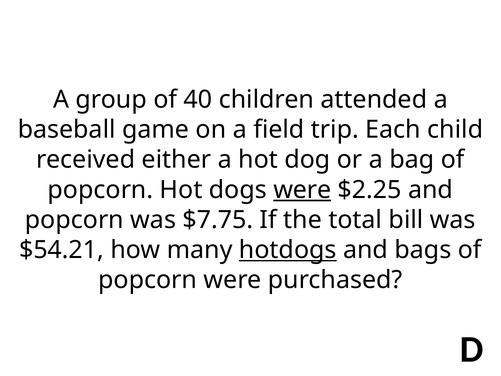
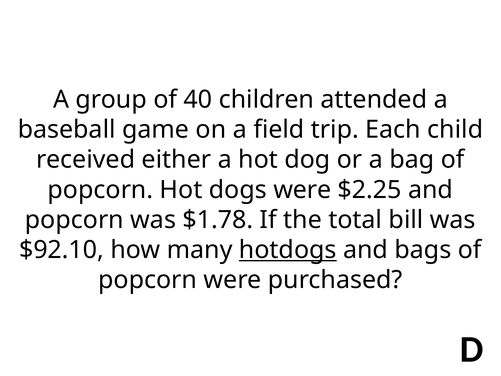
were underline: present -> none (302, 190)
$7.75: $7.75 -> $1.78 (218, 220)
$54.21: $54.21 -> $92.10 (62, 250)
